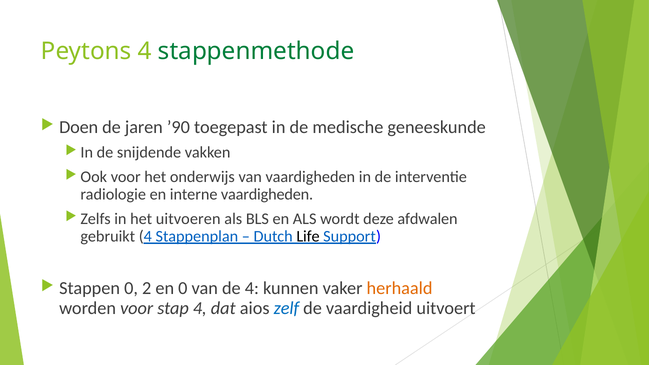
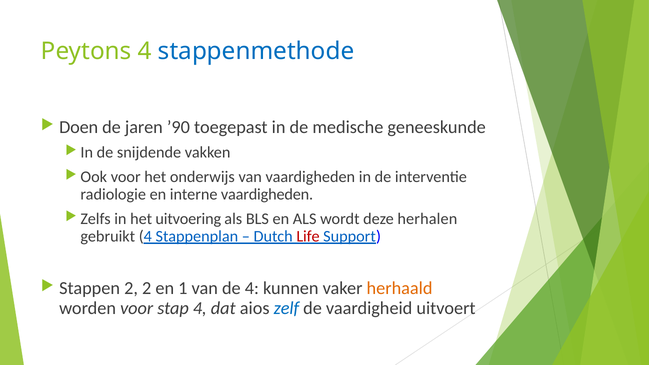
stappenmethode colour: green -> blue (256, 51)
uitvoeren: uitvoeren -> uitvoering (188, 219)
afdwalen: afdwalen -> herhalen (427, 219)
Life colour: black -> red (308, 236)
Stappen 0: 0 -> 2 (131, 288)
en 0: 0 -> 1 (183, 288)
